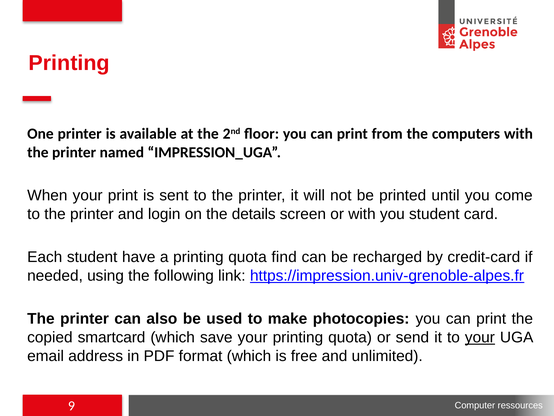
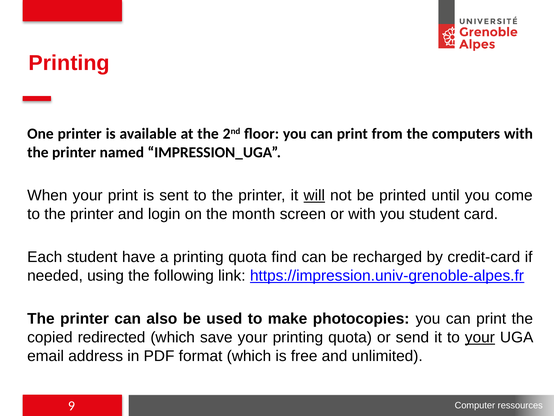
will underline: none -> present (314, 195)
details: details -> month (254, 214)
smartcard: smartcard -> redirected (112, 337)
